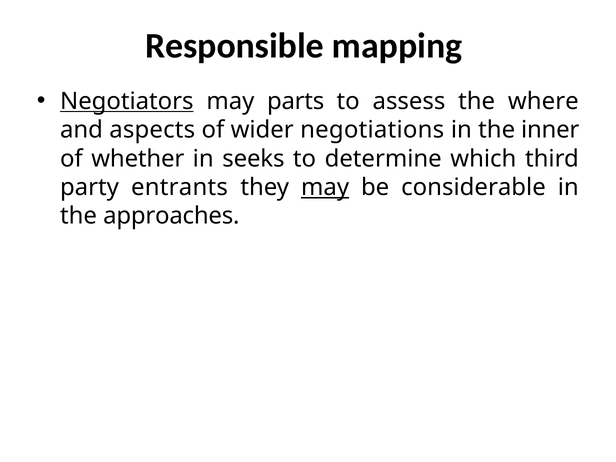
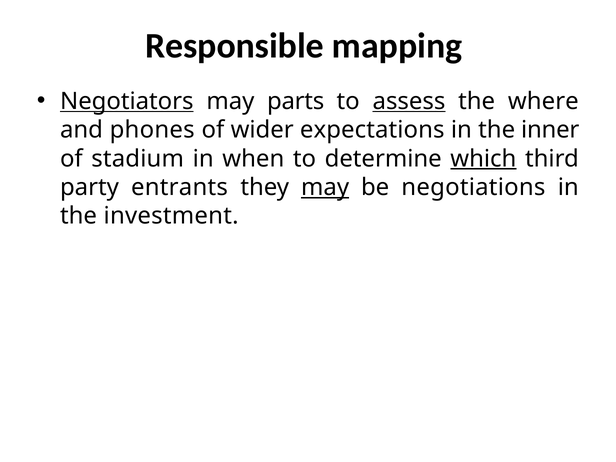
assess underline: none -> present (409, 101)
aspects: aspects -> phones (152, 130)
negotiations: negotiations -> expectations (372, 130)
whether: whether -> stadium (138, 159)
seeks: seeks -> when (253, 159)
which underline: none -> present (483, 159)
considerable: considerable -> negotiations (473, 187)
approaches: approaches -> investment (171, 216)
